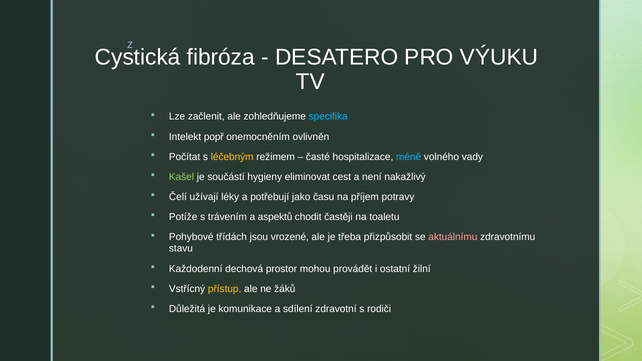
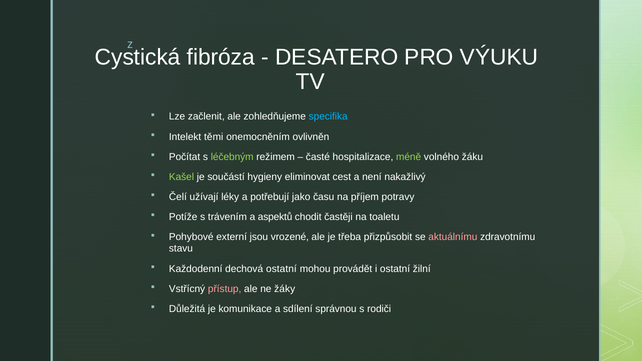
popř: popř -> těmi (214, 137)
léčebným colour: yellow -> light green (232, 157)
méně colour: light blue -> light green (409, 157)
vady: vady -> žáku (472, 157)
třídách: třídách -> externí (232, 237)
dechová prostor: prostor -> ostatní (281, 269)
přístup colour: yellow -> pink (225, 289)
žáků: žáků -> žáky (285, 289)
zdravotní: zdravotní -> správnou (336, 309)
